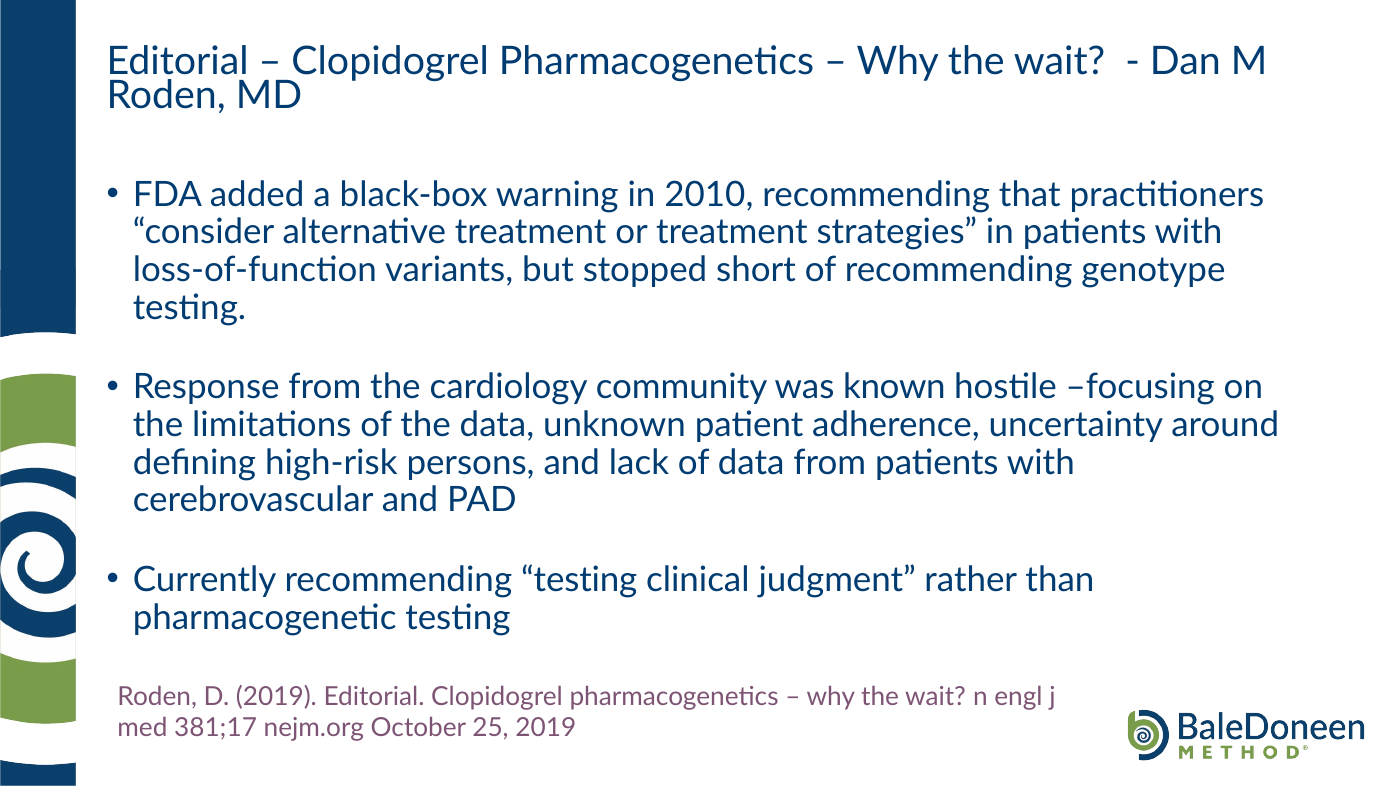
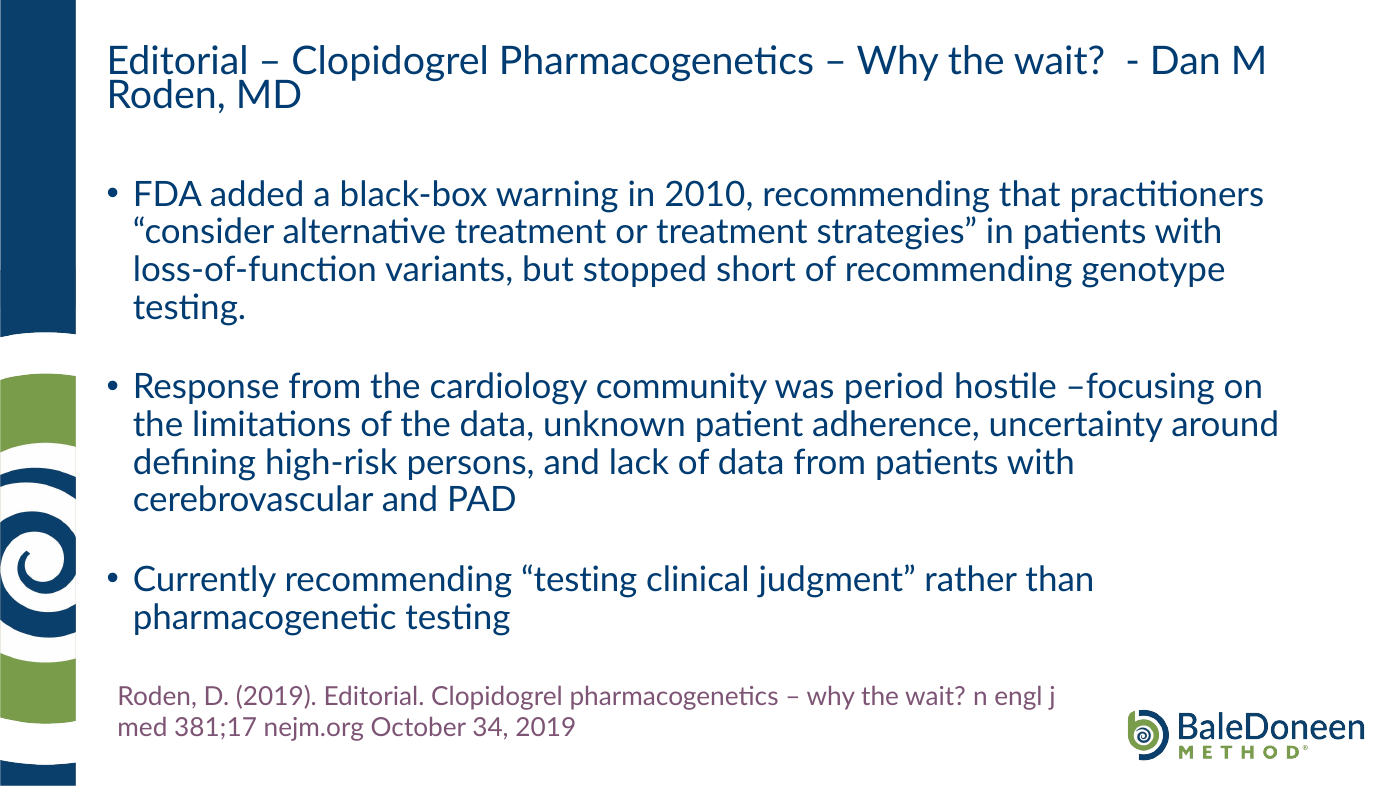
known: known -> period (894, 387)
25: 25 -> 34 (491, 729)
